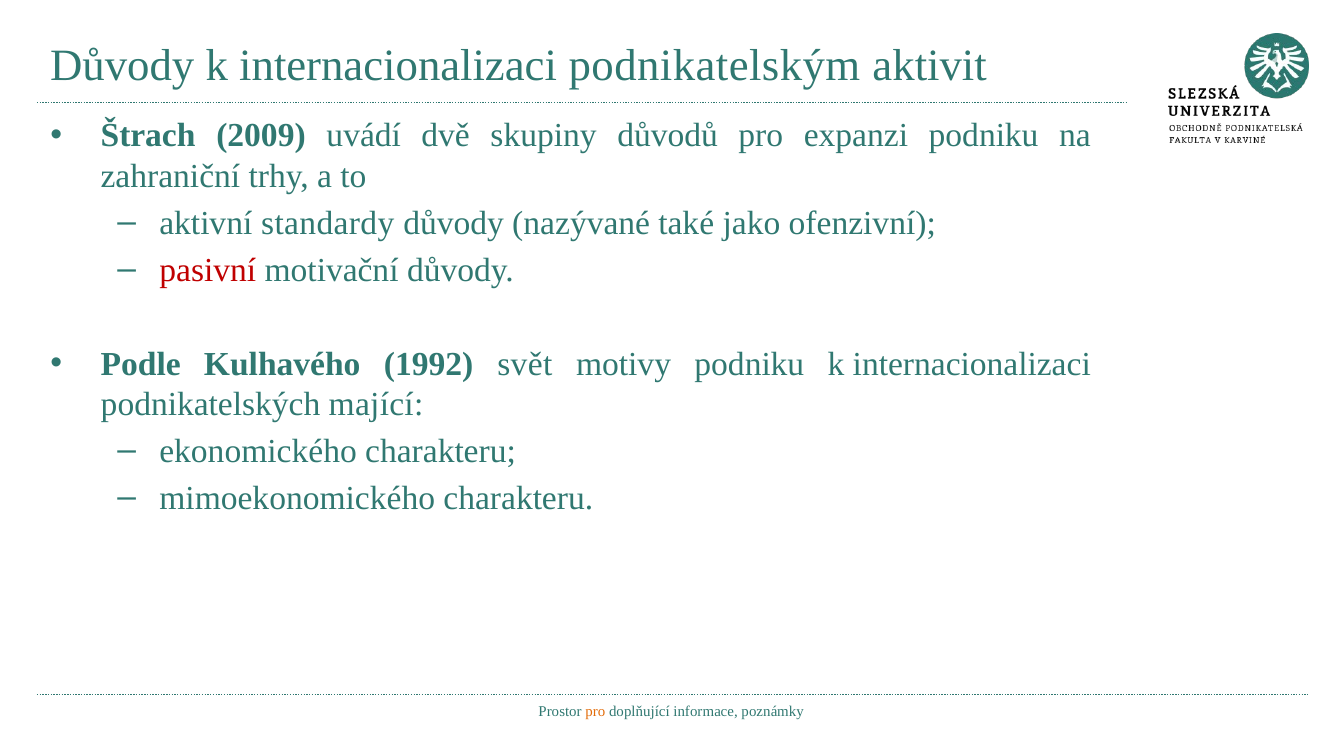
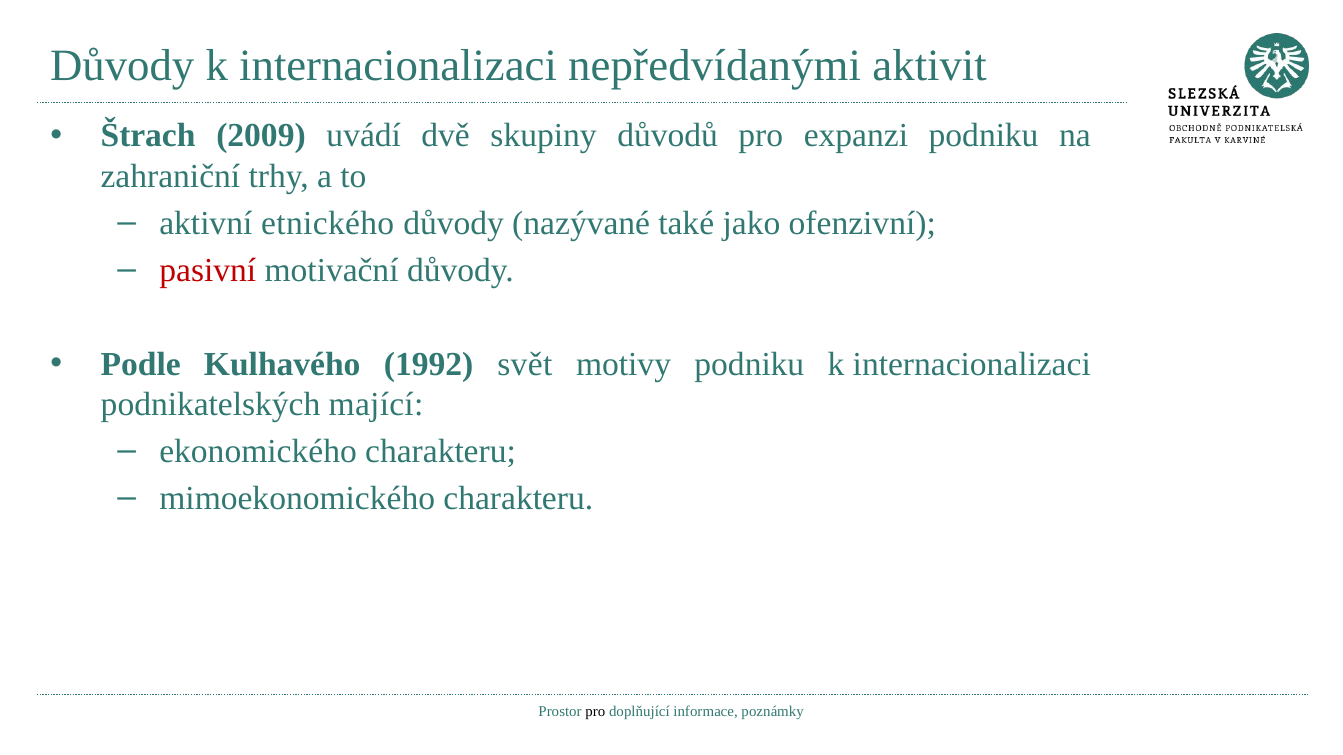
podnikatelským: podnikatelským -> nepředvídanými (715, 65)
standardy: standardy -> etnického (328, 223)
pro colour: orange -> black (595, 712)
